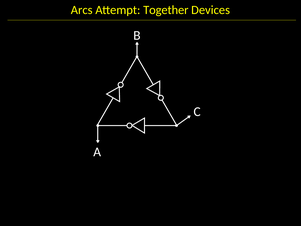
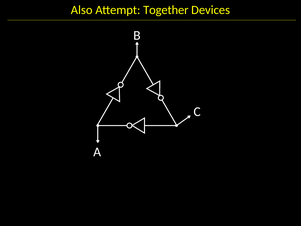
Arcs: Arcs -> Also (82, 10)
